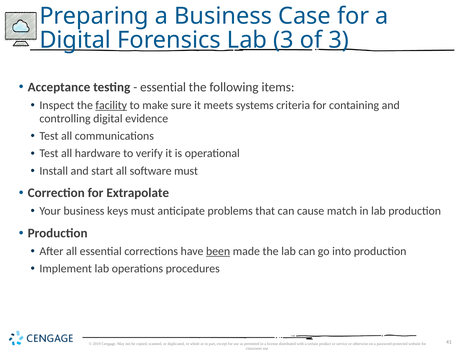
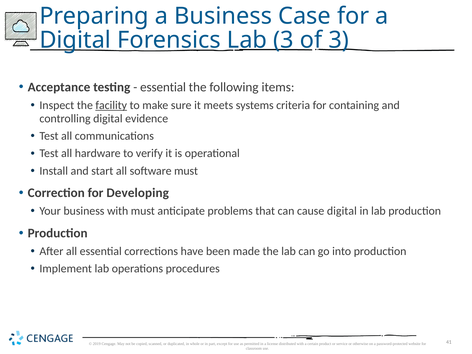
Extrapolate: Extrapolate -> Developing (138, 193)
business keys: keys -> with (118, 211)
cause match: match -> digital (342, 211)
been underline: present -> none (218, 251)
